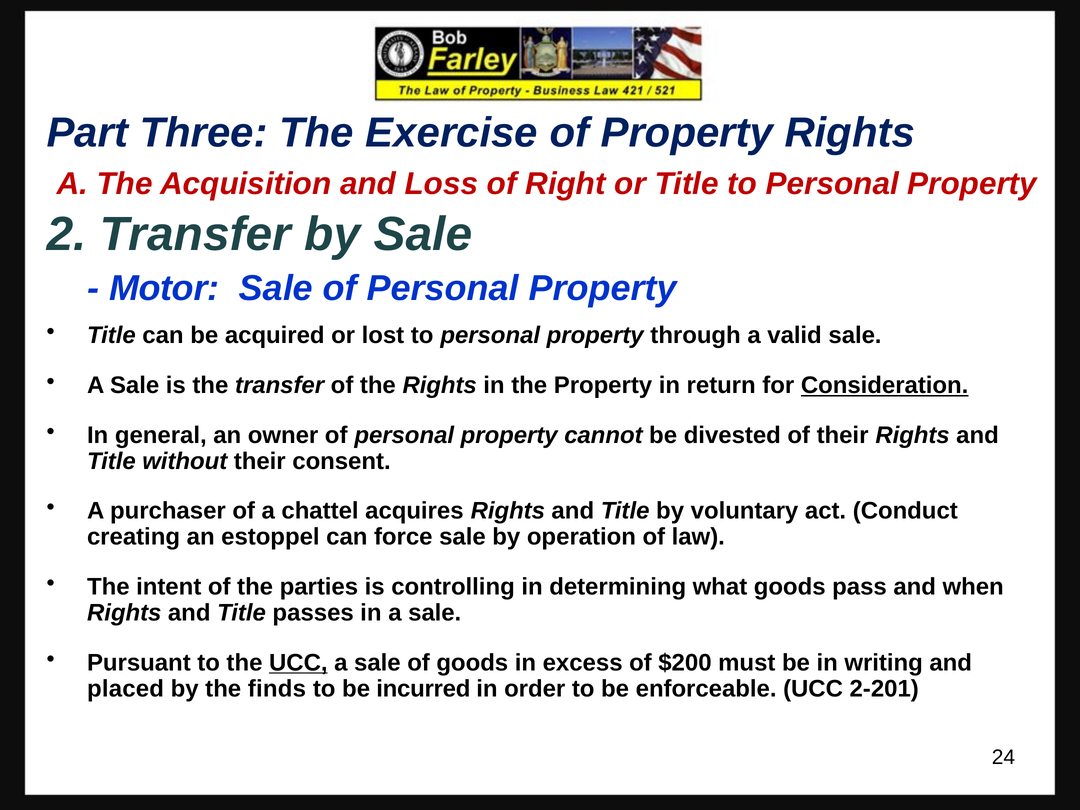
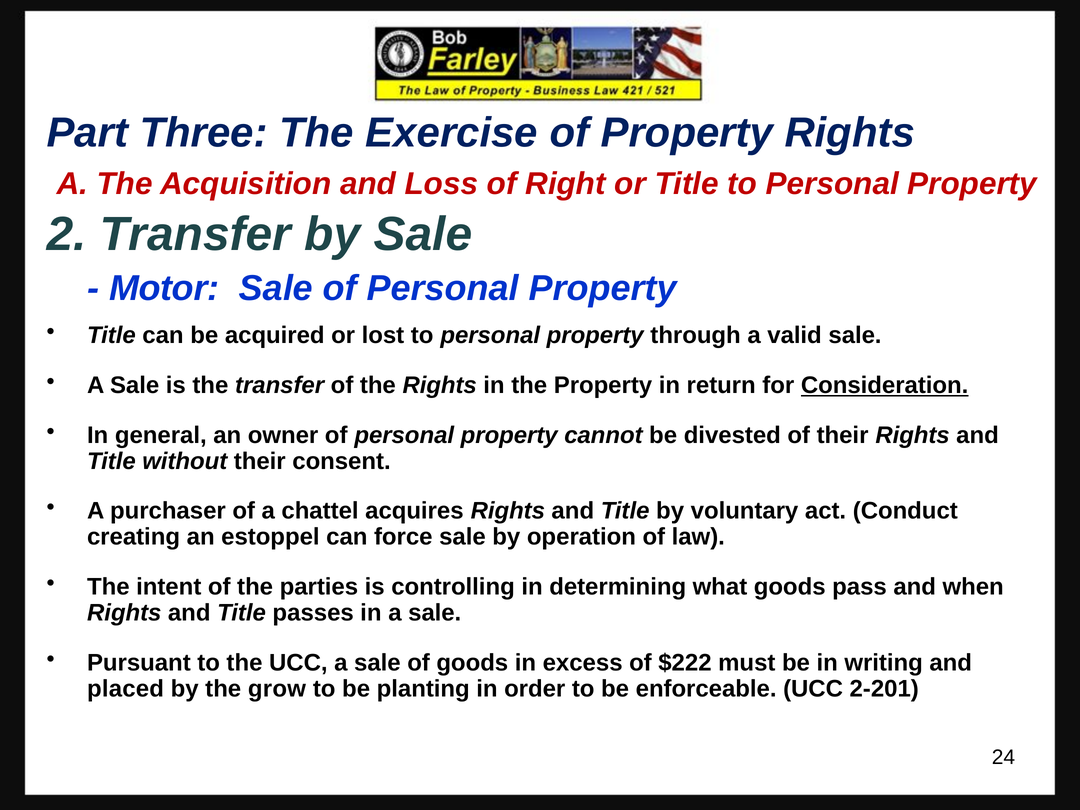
UCC underline: present -> none (298, 663)
$200: $200 -> $222 (685, 663)
finds: finds -> grow (277, 689)
incurred: incurred -> planting (423, 689)
